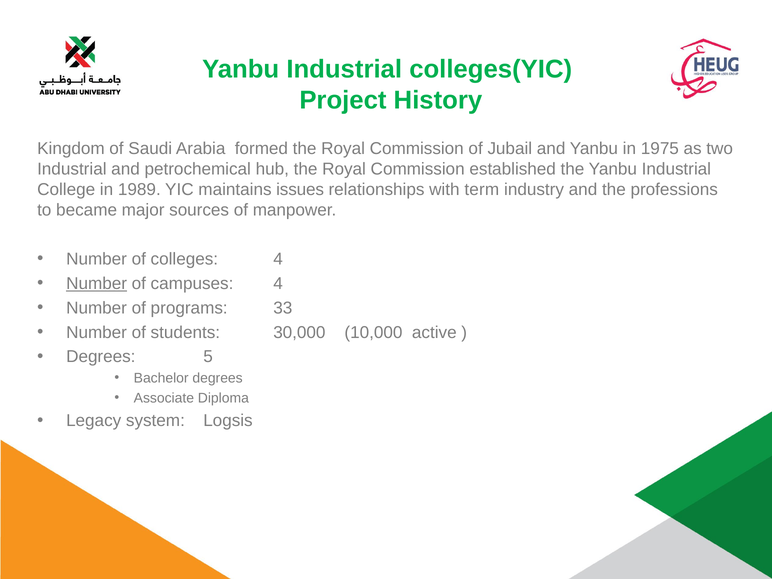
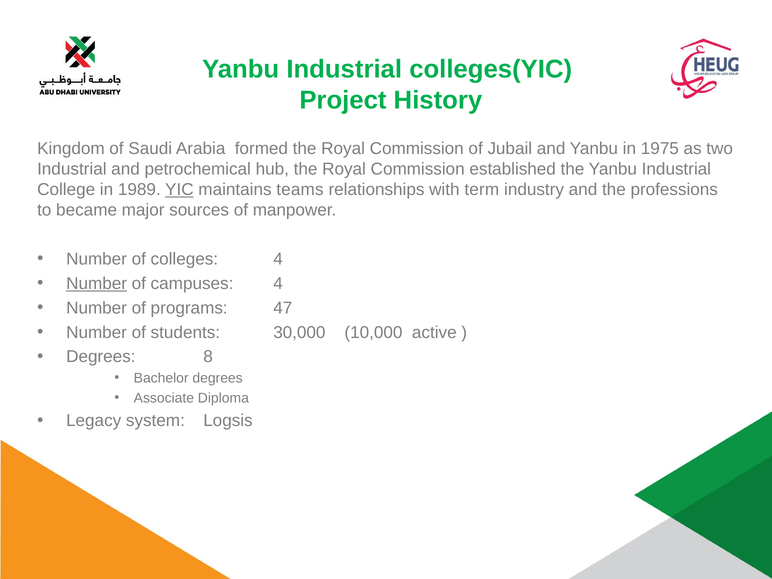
YIC underline: none -> present (179, 190)
issues: issues -> teams (300, 190)
33: 33 -> 47 (283, 308)
5: 5 -> 8 (208, 357)
